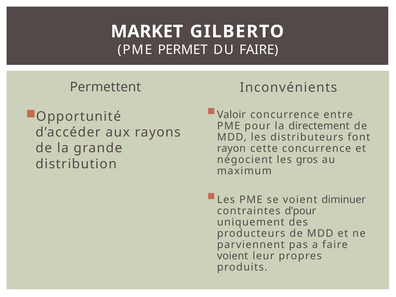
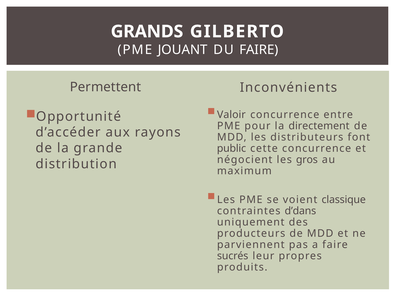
MARKET: MARKET -> GRANDS (147, 32)
PERMET: PERMET -> JOUANT (183, 50)
rayon: rayon -> public (231, 148)
diminuer: diminuer -> classique (344, 200)
d’pour: d’pour -> d’dans (300, 211)
voient: voient -> sucrés (233, 256)
